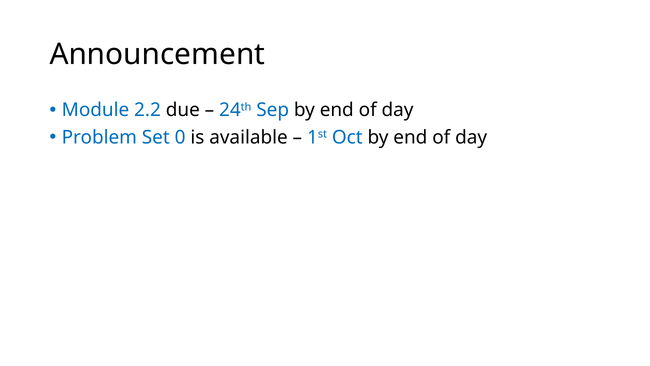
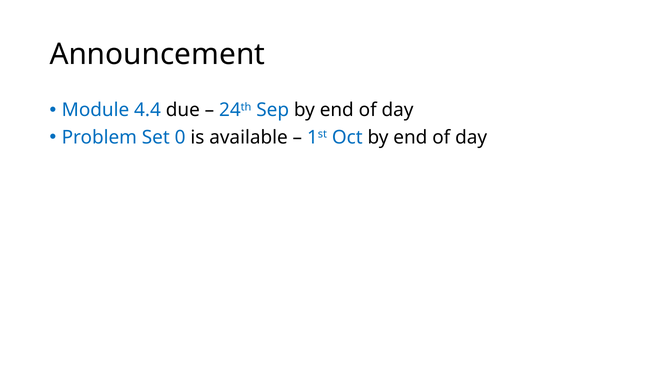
2.2: 2.2 -> 4.4 (148, 110)
